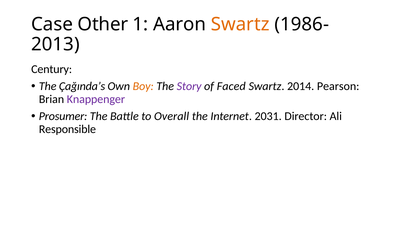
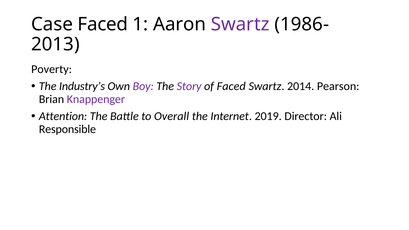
Case Other: Other -> Faced (103, 24)
Swartz colour: orange -> purple (240, 24)
Century: Century -> Poverty (52, 69)
Çağında’s: Çağında’s -> Industry’s (82, 86)
Boy colour: orange -> purple (143, 86)
Prosumer: Prosumer -> Attention (63, 116)
2031: 2031 -> 2019 (268, 116)
